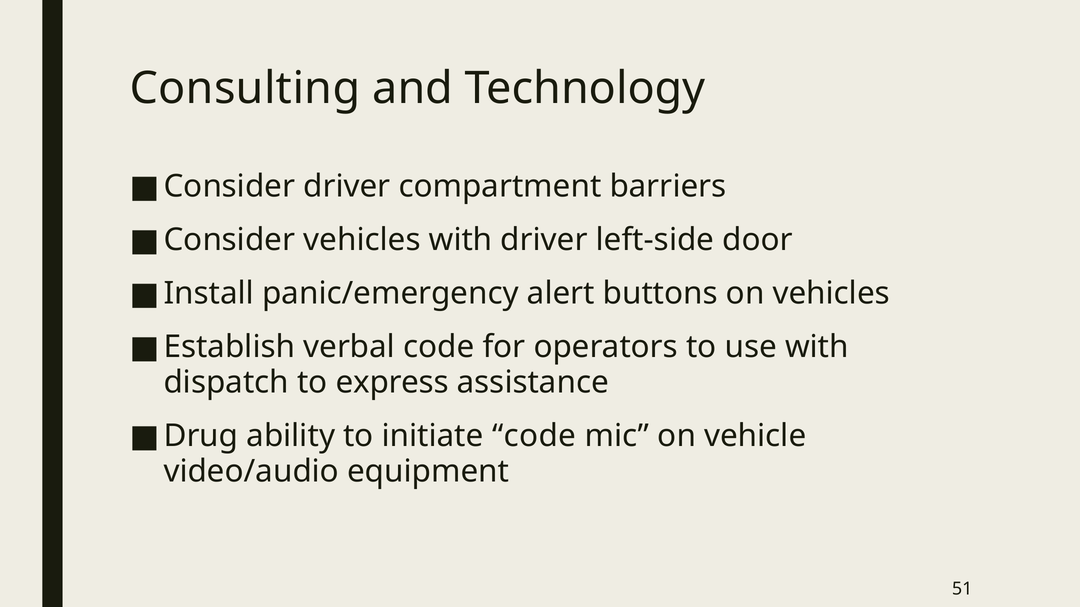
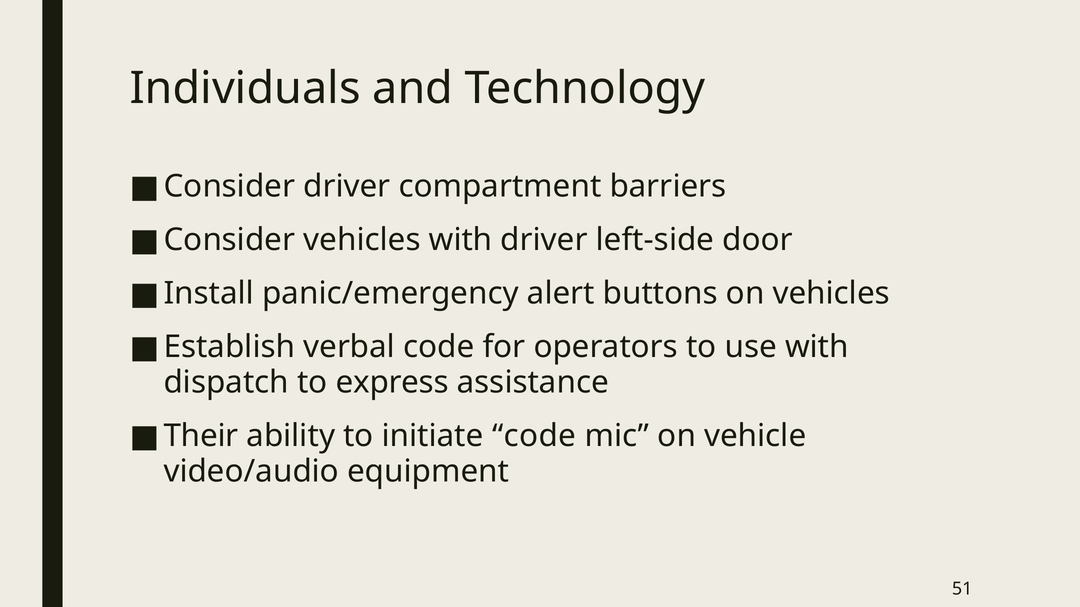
Consulting: Consulting -> Individuals (245, 88)
Drug: Drug -> Their (201, 436)
